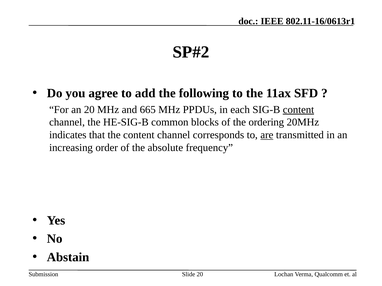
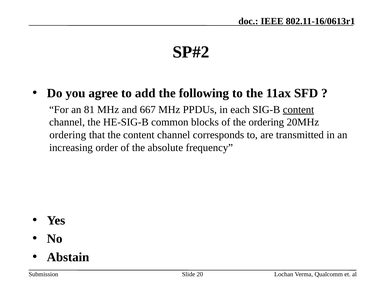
an 20: 20 -> 81 (89, 110)
665: 665 -> 667 (148, 110)
indicates: indicates -> ordering (68, 135)
are underline: present -> none (267, 135)
